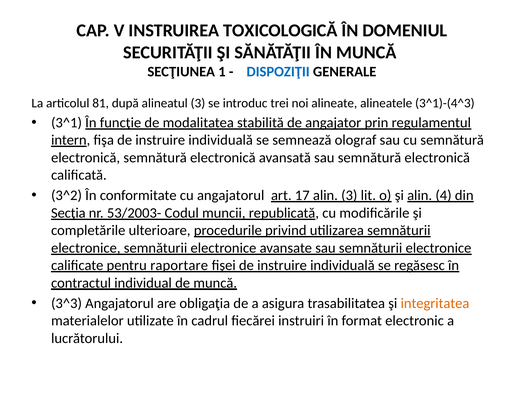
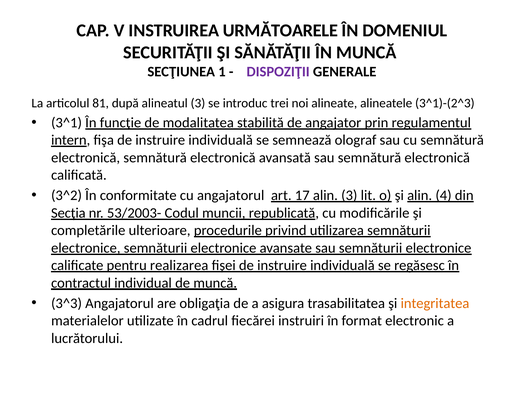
TOXICOLOGICĂ: TOXICOLOGICĂ -> URMĂTOARELE (280, 31)
DISPOZIŢII colour: blue -> purple (278, 72)
3^1)-(4^3: 3^1)-(4^3 -> 3^1)-(2^3 (445, 103)
raportare: raportare -> realizarea (179, 265)
